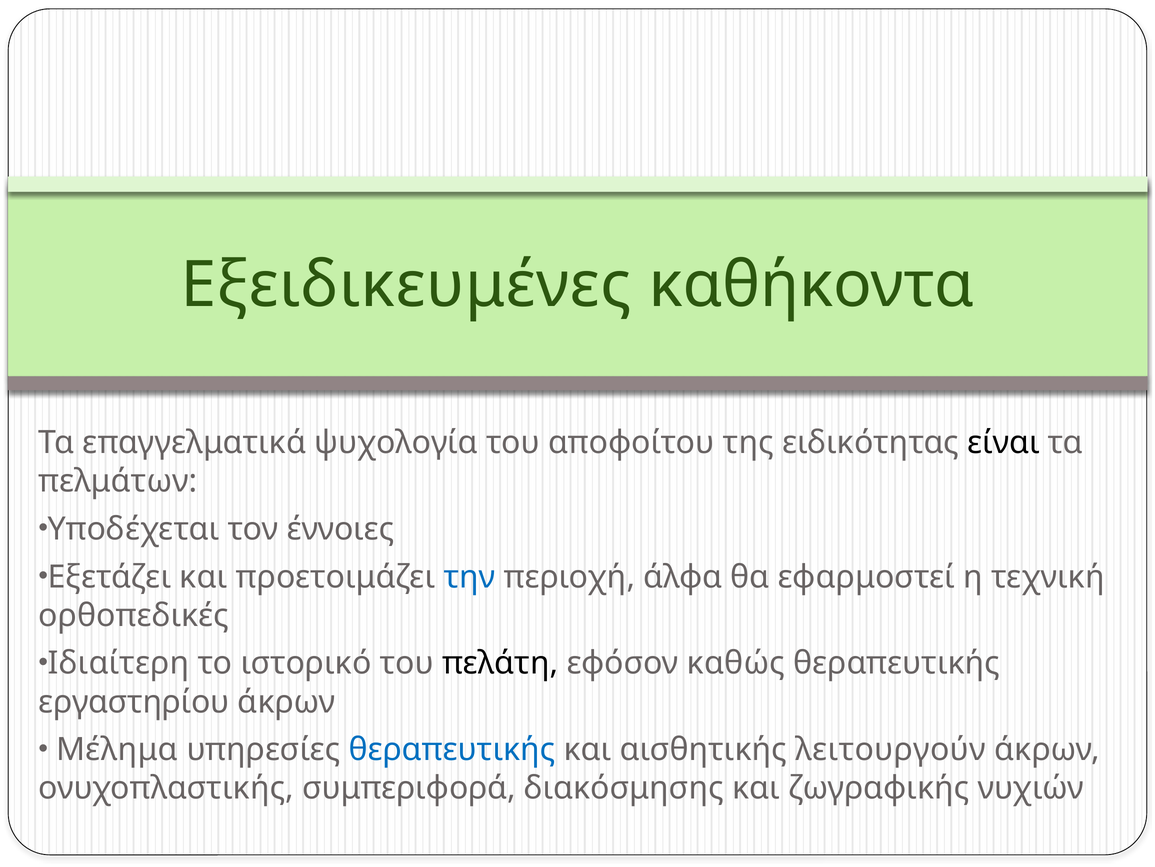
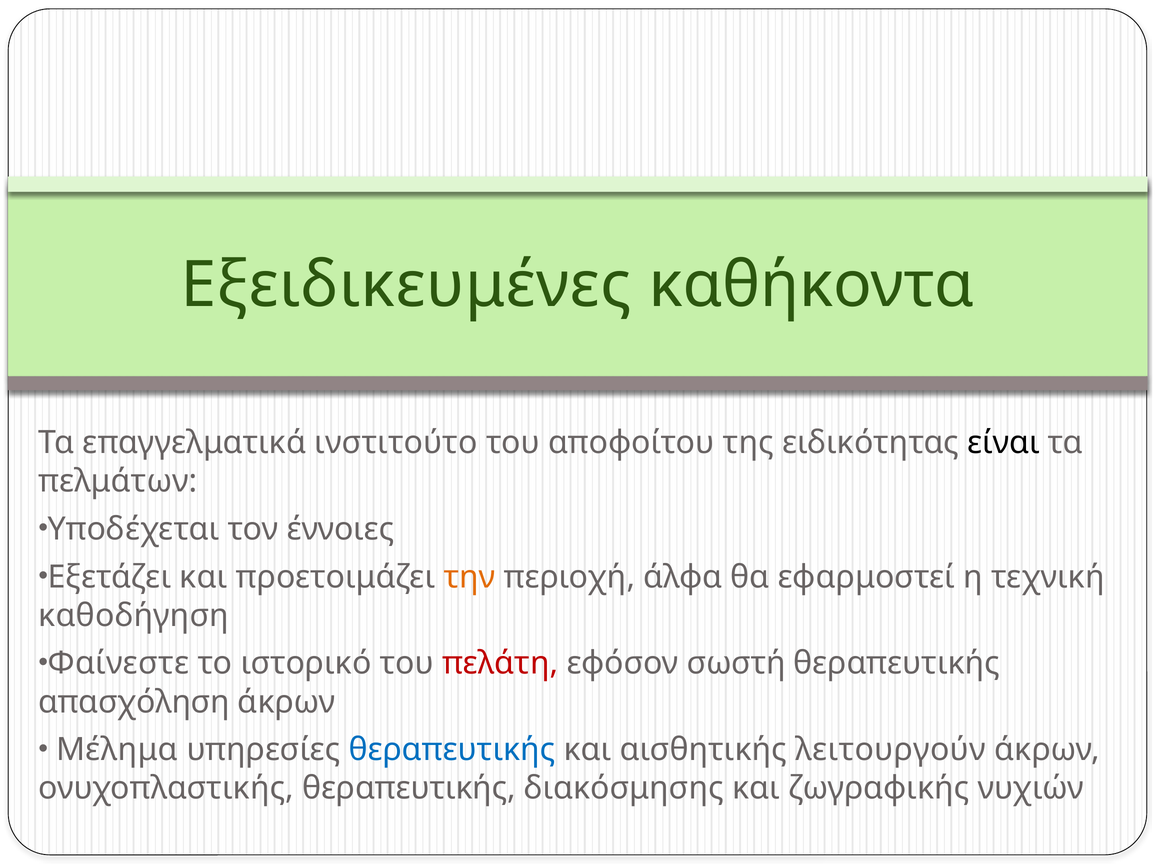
ψυχολογία: ψυχολογία -> ινστιτούτο (396, 442)
την colour: blue -> orange (469, 576)
ορθοπεδικές: ορθοπεδικές -> καθοδήγηση (134, 615)
Ιδιαίτερη: Ιδιαίτερη -> Φαίνεστε (118, 663)
πελάτη colour: black -> red (500, 663)
καθώς: καθώς -> σωστή (736, 663)
εργαστηρίου: εργαστηρίου -> απασχόληση (134, 701)
ονυχοπλαστικής συμπεριφορά: συμπεριφορά -> θεραπευτικής (409, 788)
